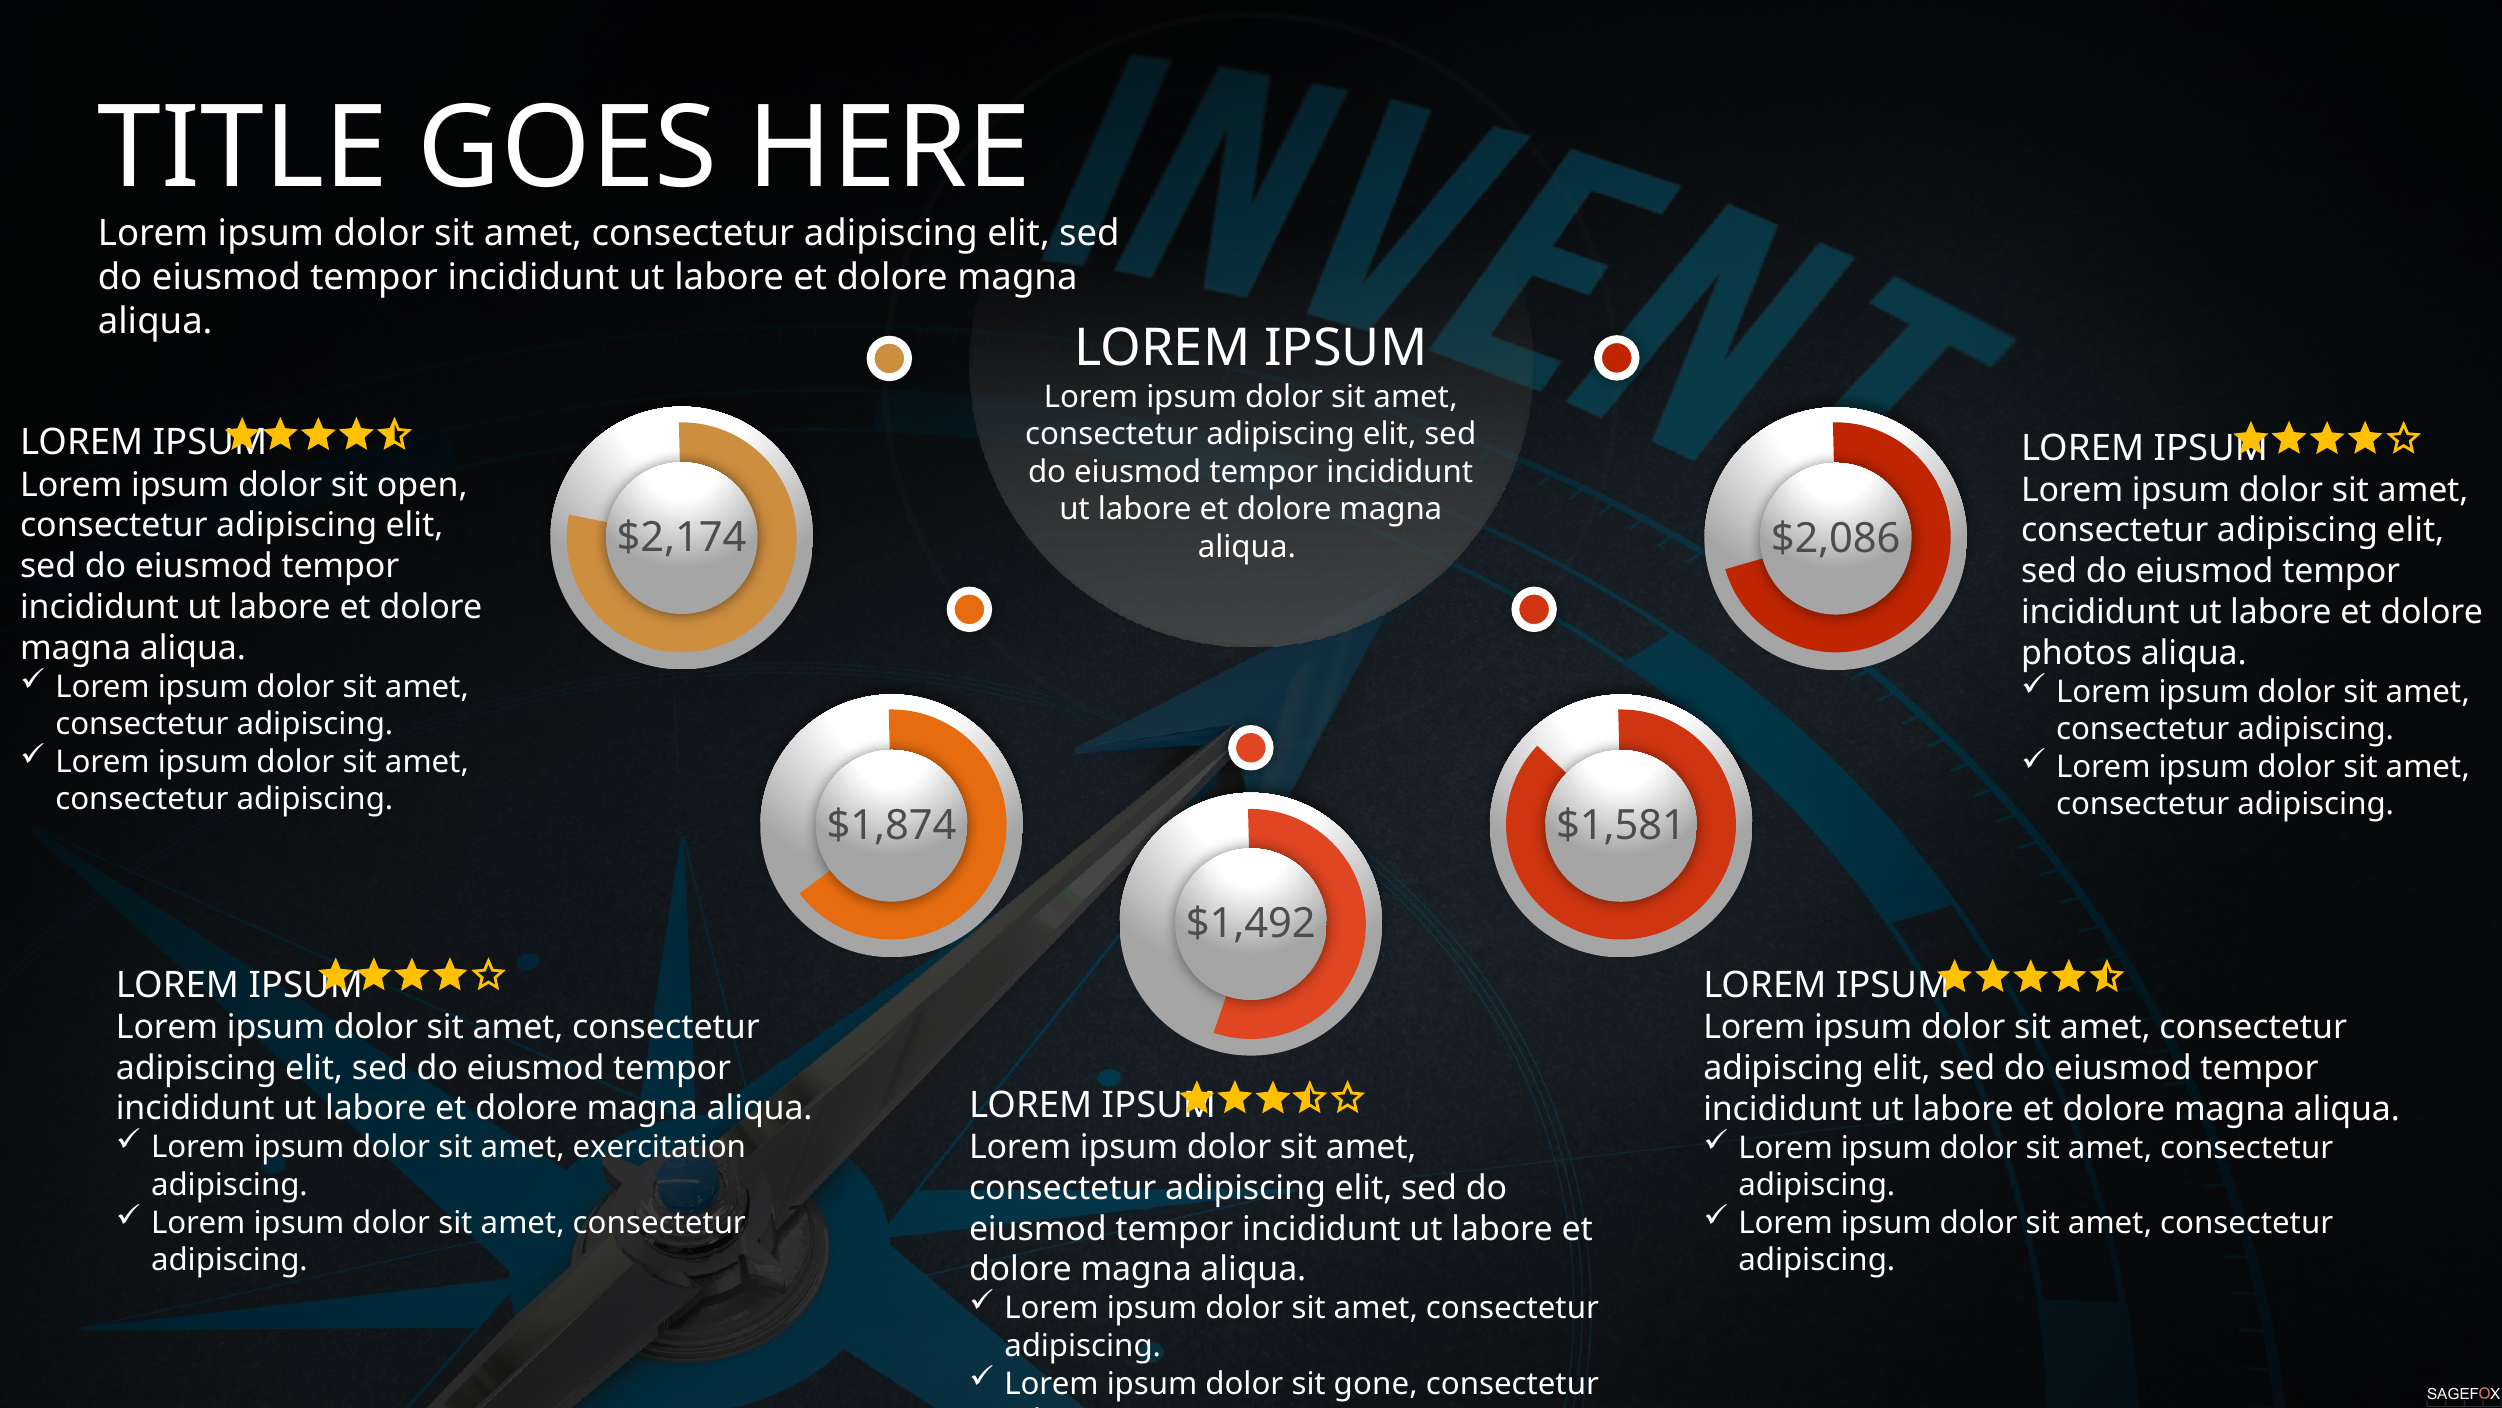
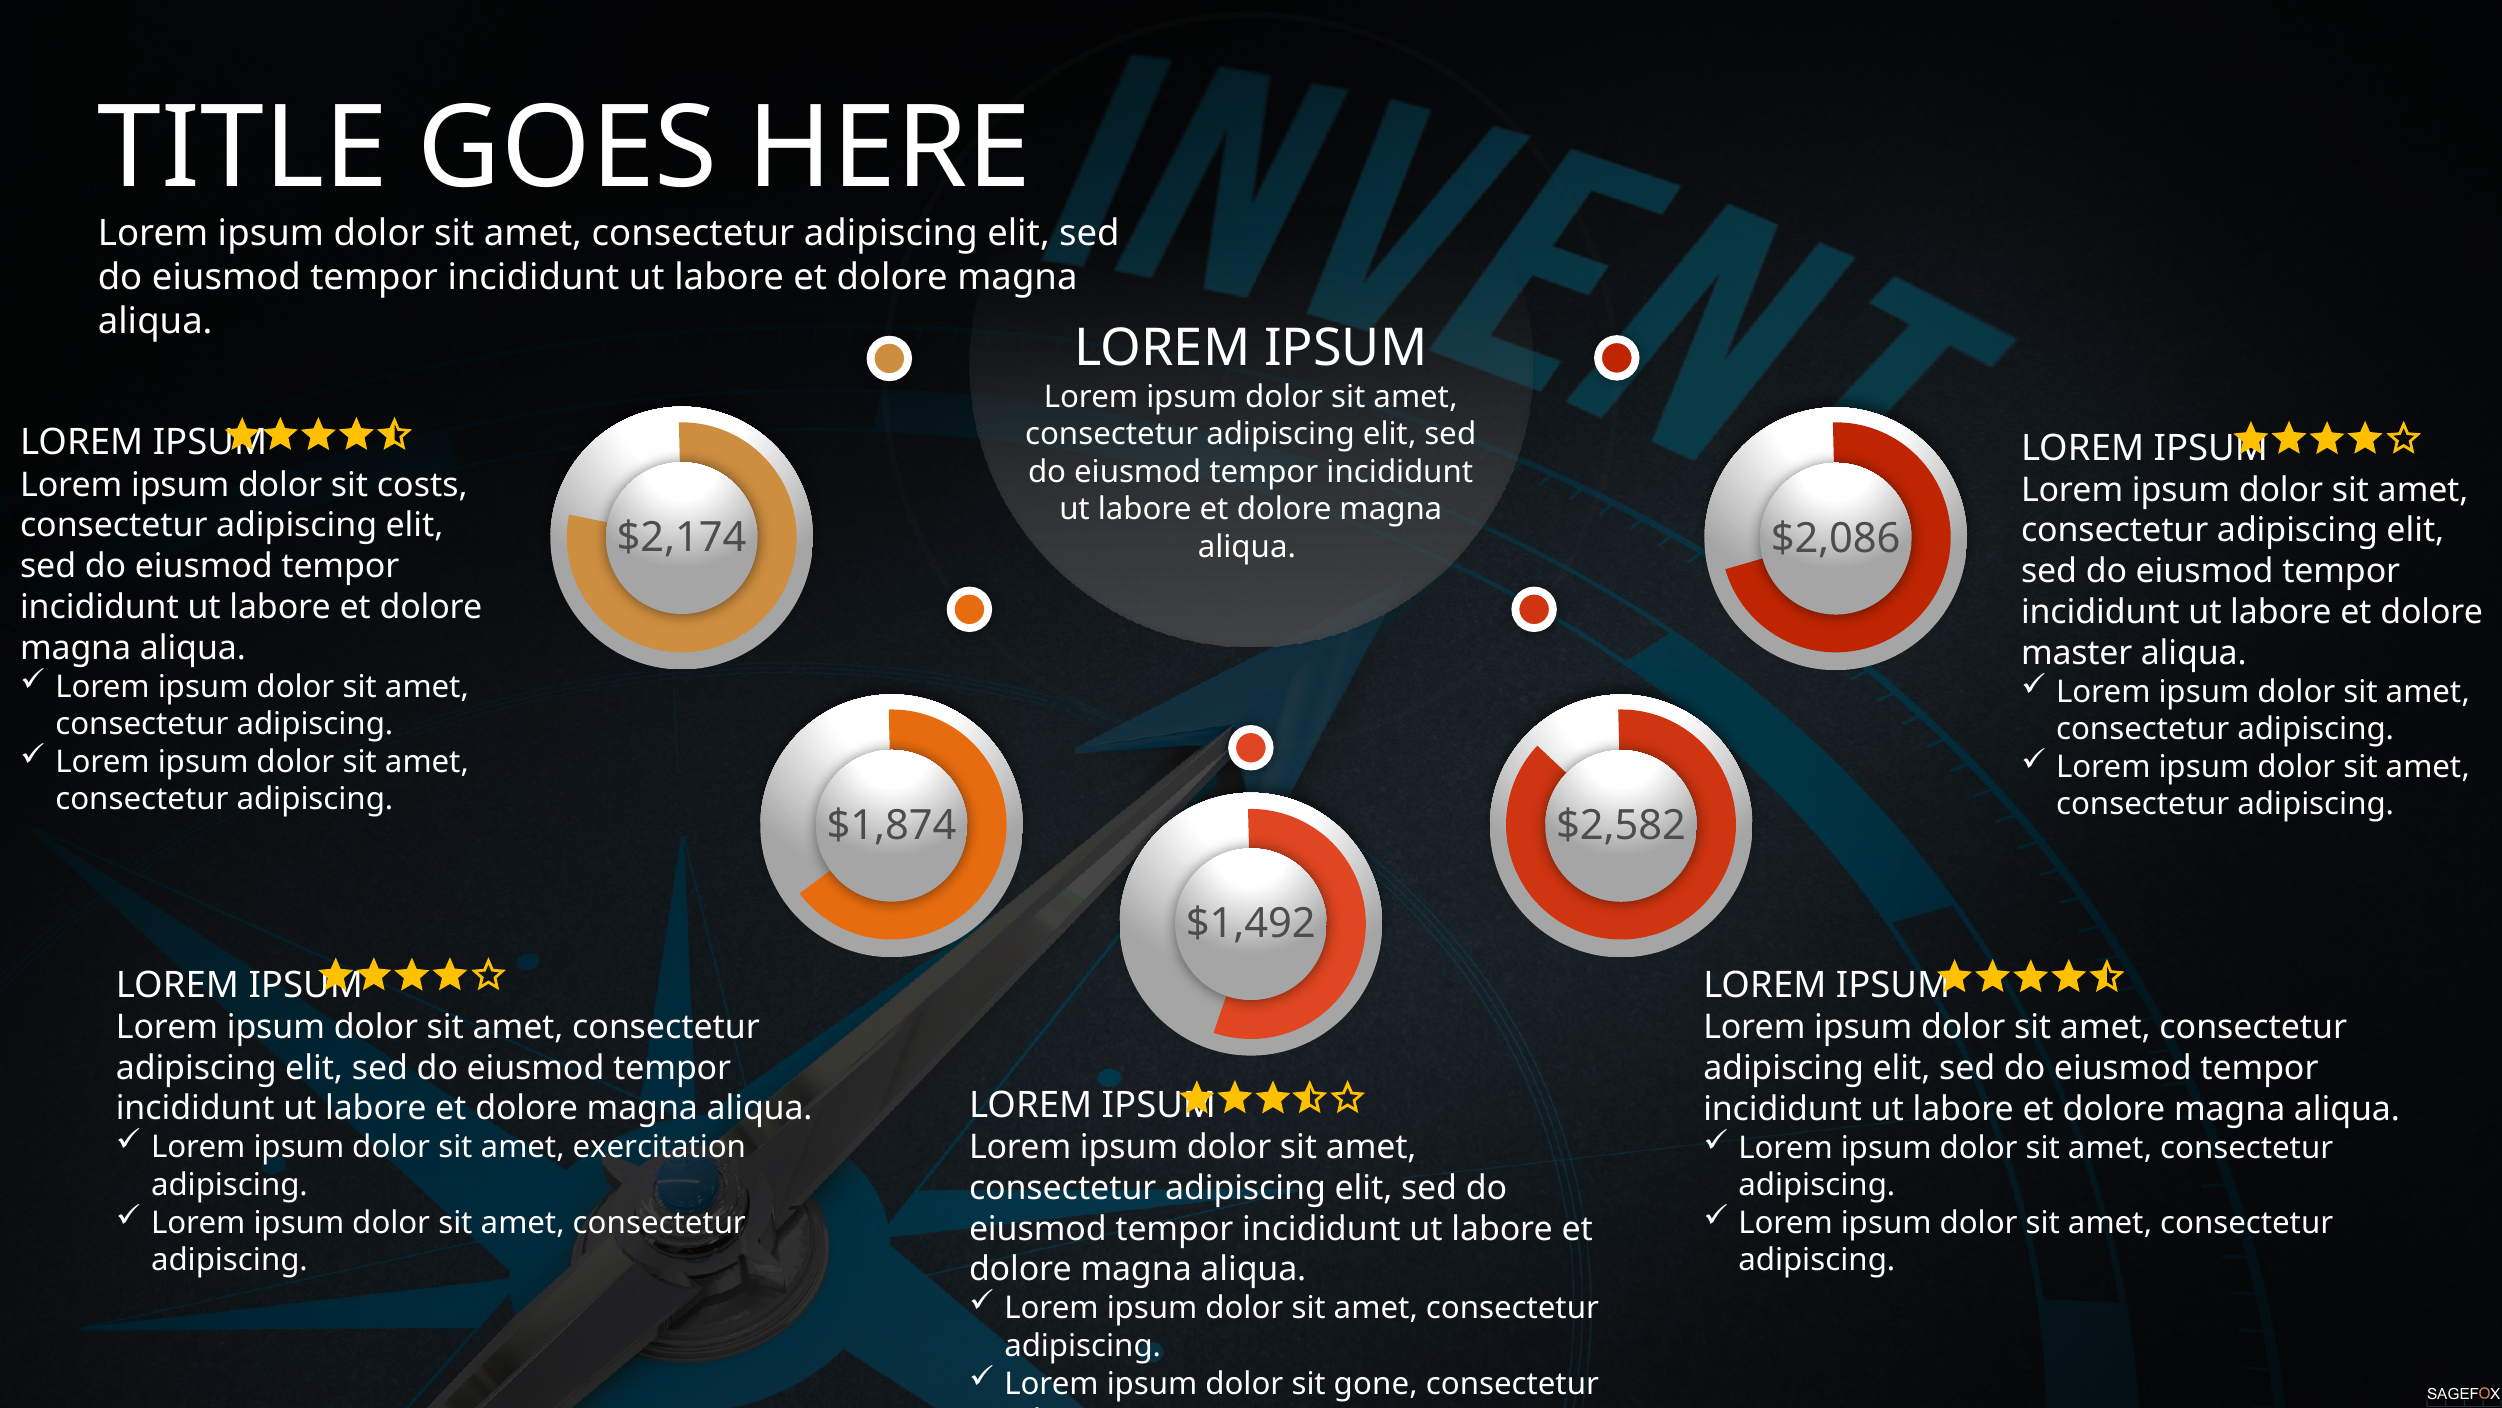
open: open -> costs (422, 485)
photos: photos -> master (2077, 653)
$1,581: $1,581 -> $2,582 (1621, 825)
